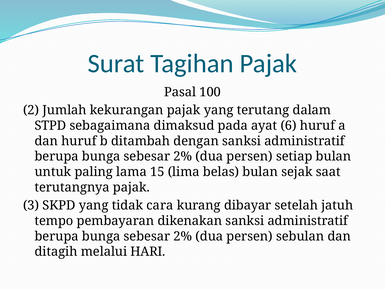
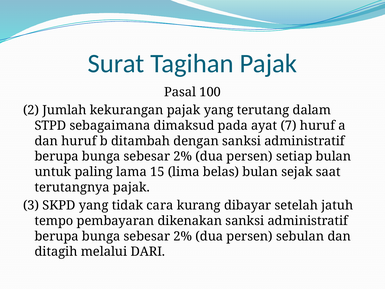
6: 6 -> 7 (289, 126)
HARI: HARI -> DARI (148, 252)
